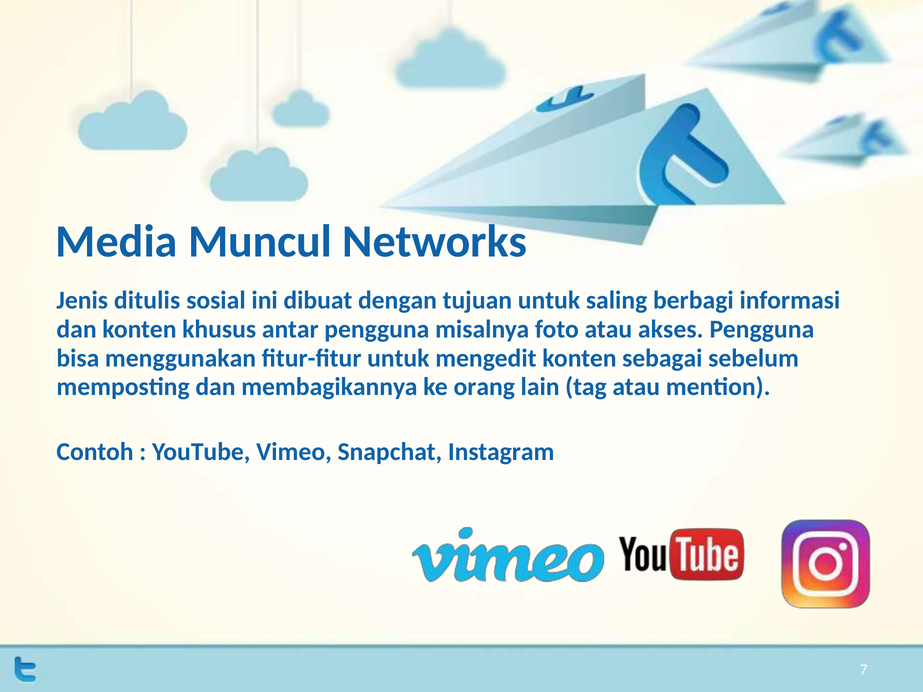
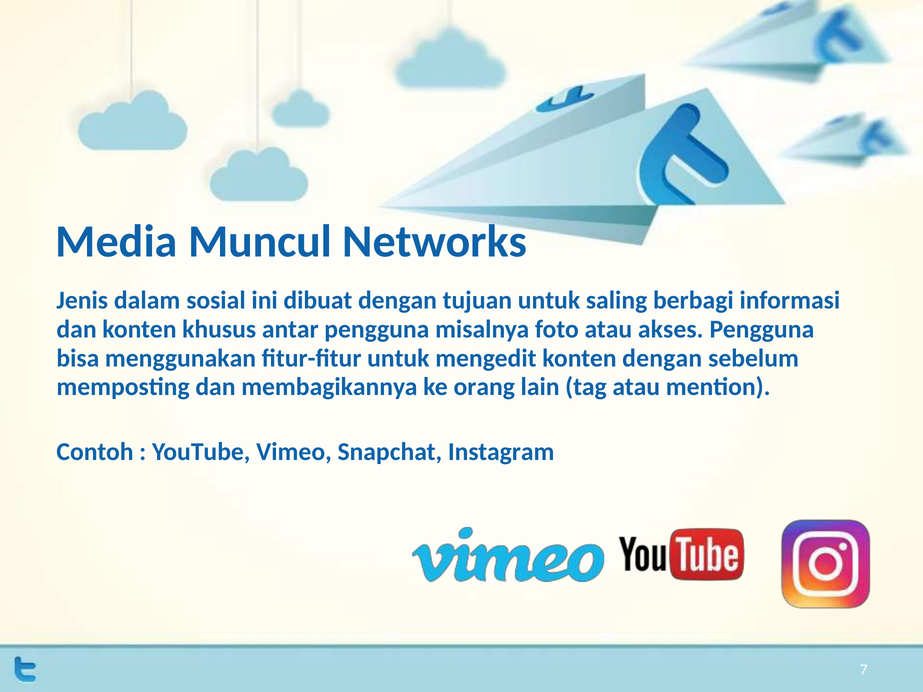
ditulis: ditulis -> dalam (147, 300)
konten sebagai: sebagai -> dengan (662, 358)
